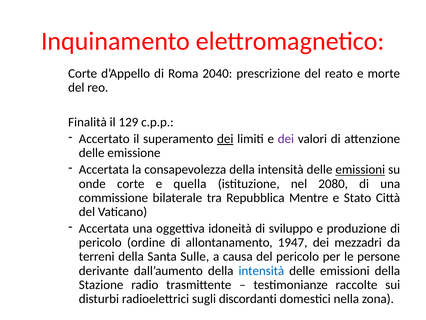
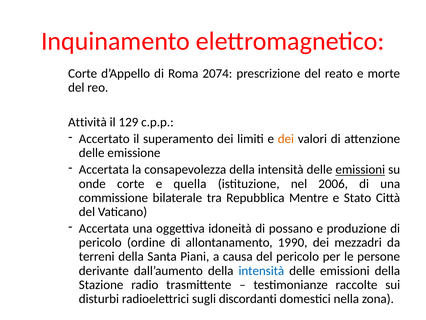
2040: 2040 -> 2074 (217, 73)
Finalità: Finalità -> Attività (87, 122)
dei underline: present -> none (225, 139)
dei colour: purple -> orange (286, 139)
2080: 2080 -> 2006 (333, 183)
sviluppo: sviluppo -> possano (291, 228)
1947: 1947 -> 1990 (293, 242)
Sulle: Sulle -> Piani (195, 256)
